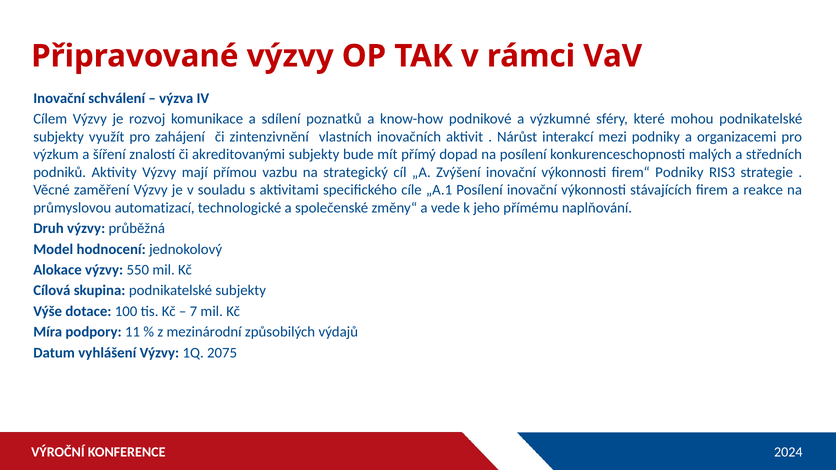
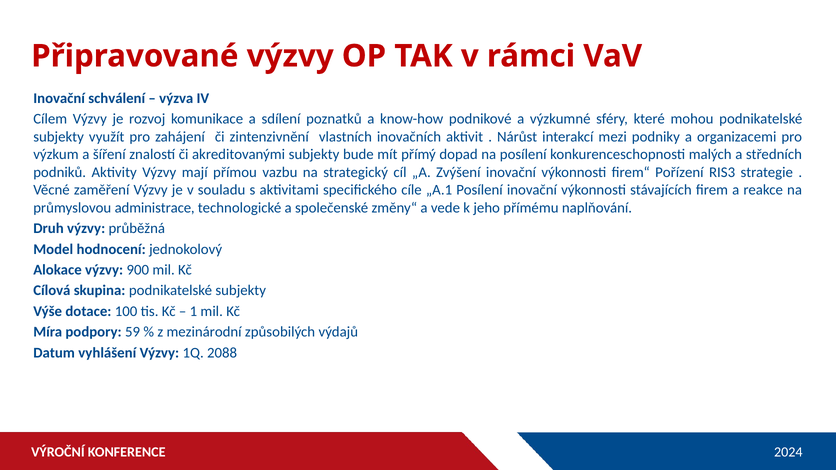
firem“ Podniky: Podniky -> Pořízení (679, 172)
automatizací: automatizací -> administrace (155, 208)
550: 550 -> 900 (138, 270)
7: 7 -> 1 (193, 311)
11: 11 -> 59 (133, 332)
2075: 2075 -> 2088 (222, 353)
